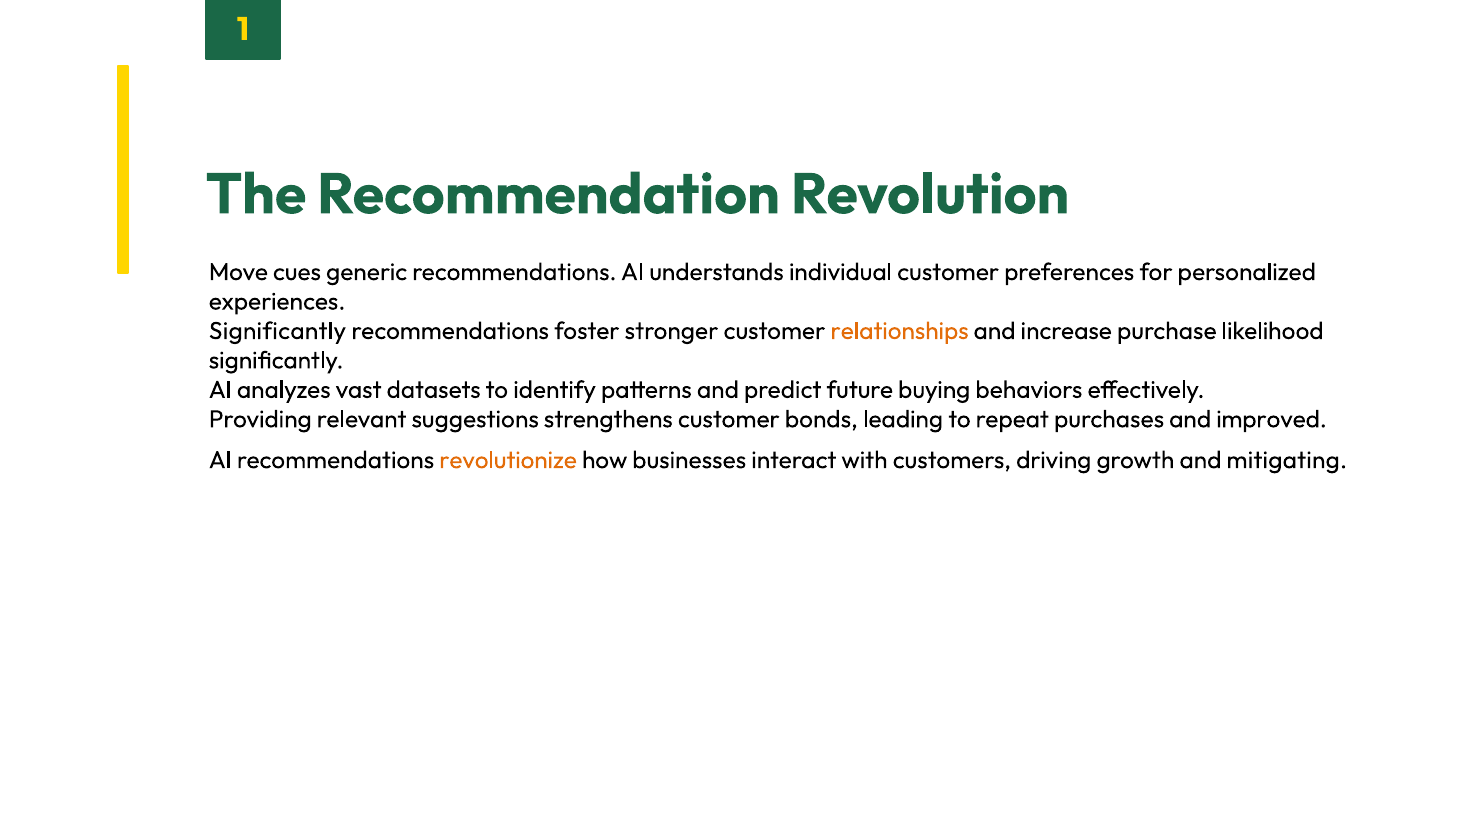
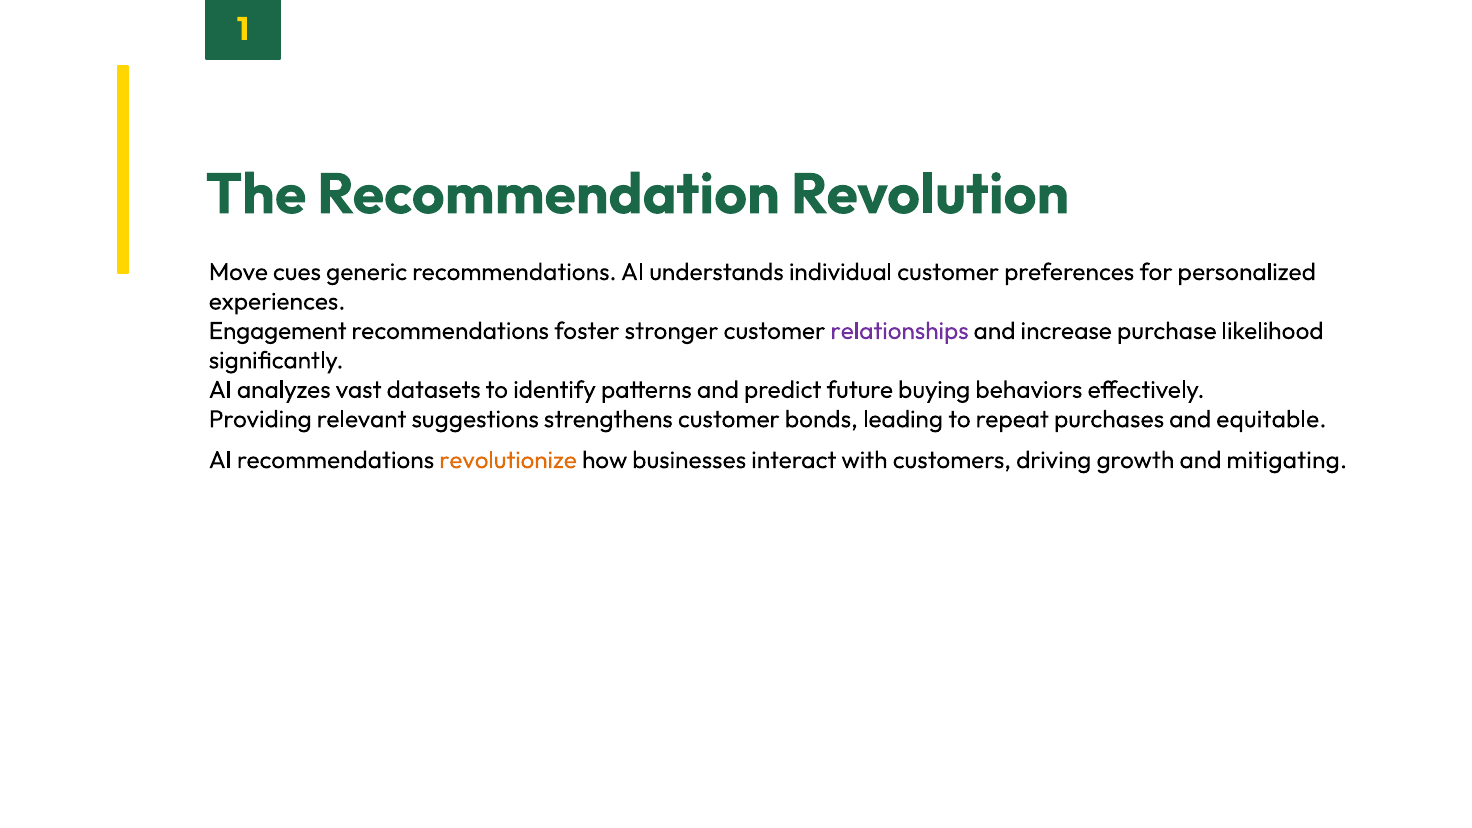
Significantly: Significantly -> Engagement (278, 331)
relationships colour: orange -> purple (900, 331)
improved: improved -> equitable (1271, 419)
